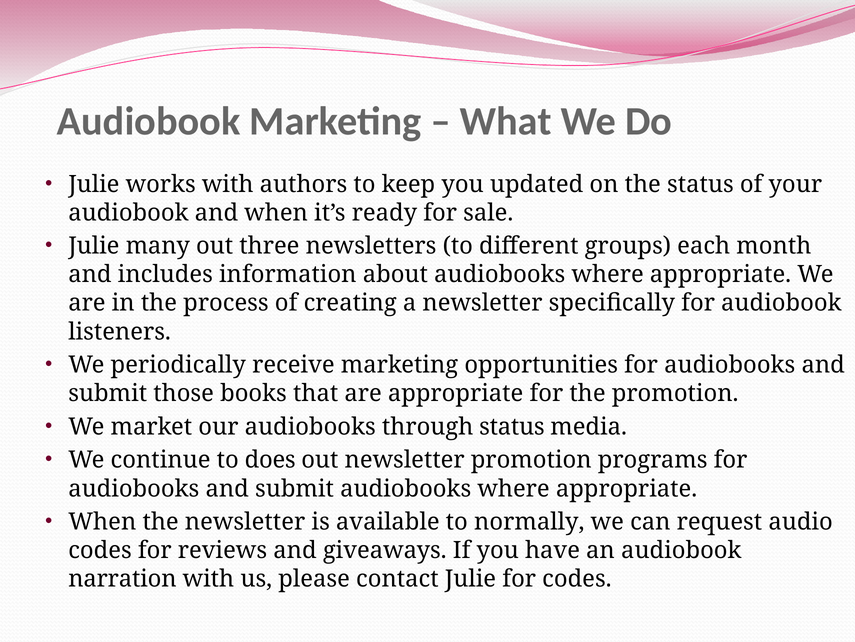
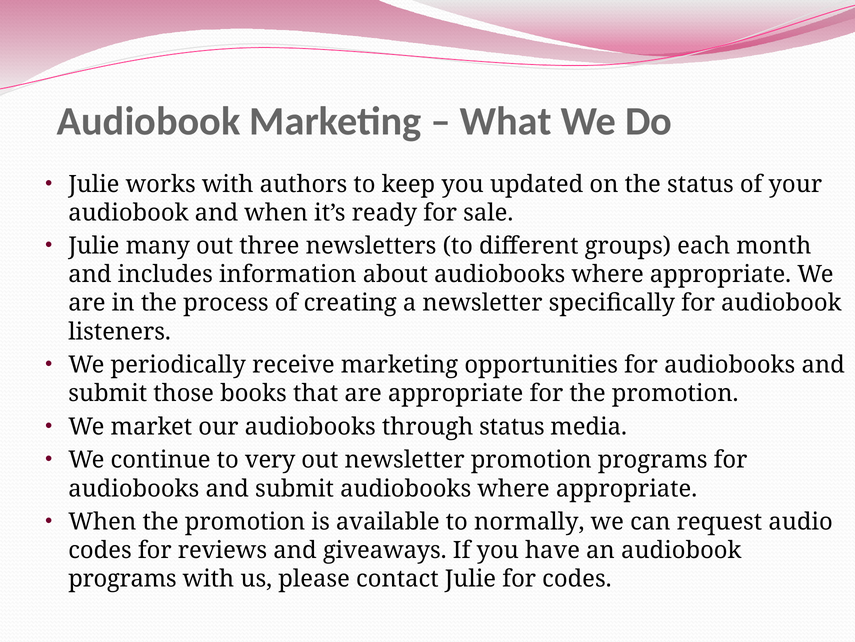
does: does -> very (270, 460)
When the newsletter: newsletter -> promotion (245, 521)
narration: narration -> programs (122, 578)
